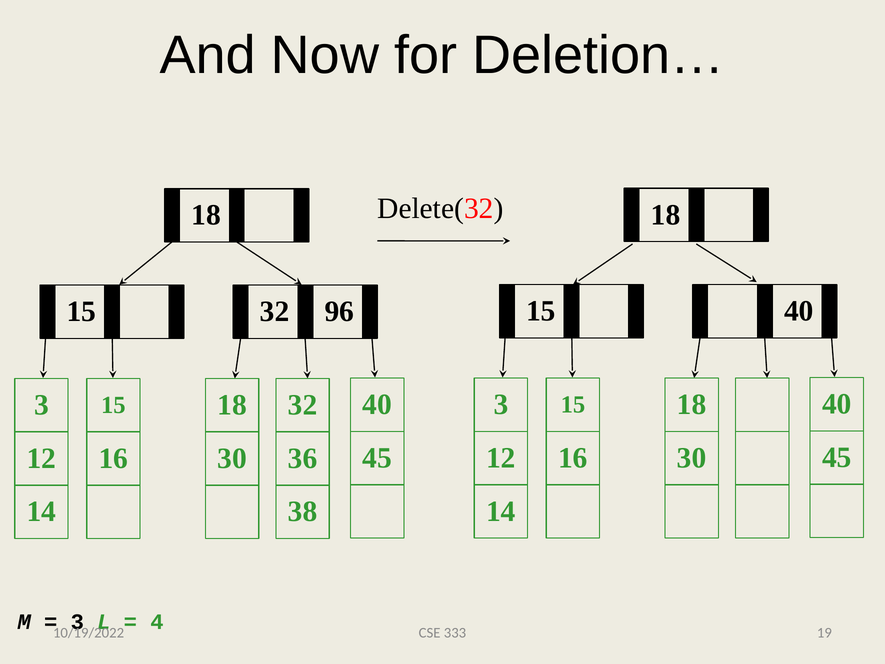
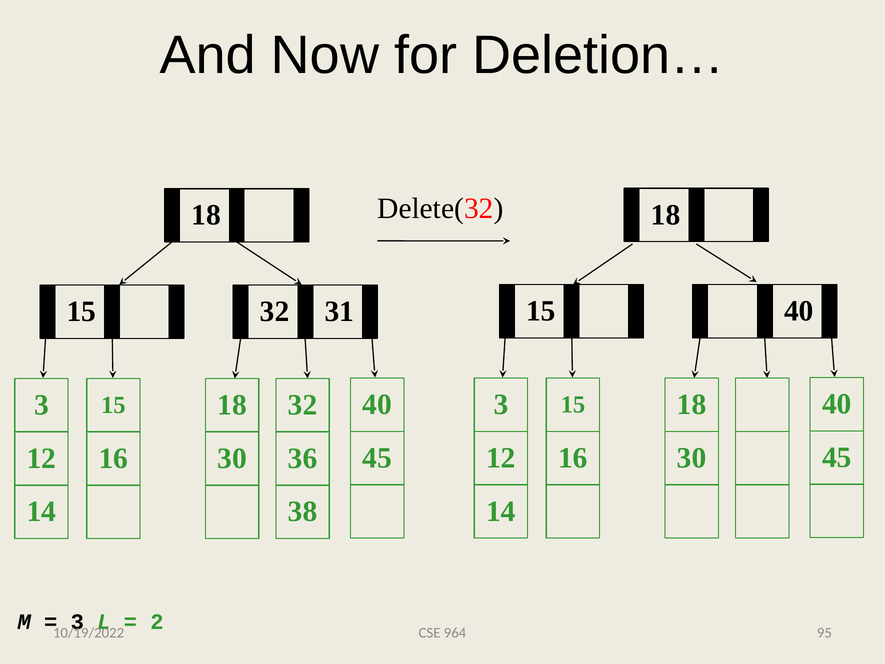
96: 96 -> 31 (339, 312)
4: 4 -> 2 (157, 622)
333: 333 -> 964 (455, 633)
19: 19 -> 95 (824, 633)
